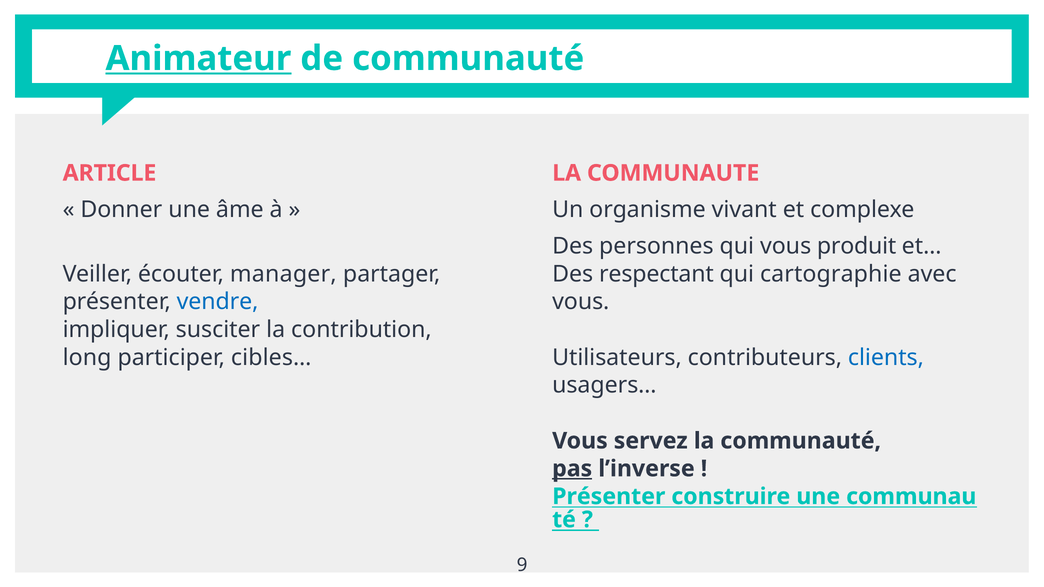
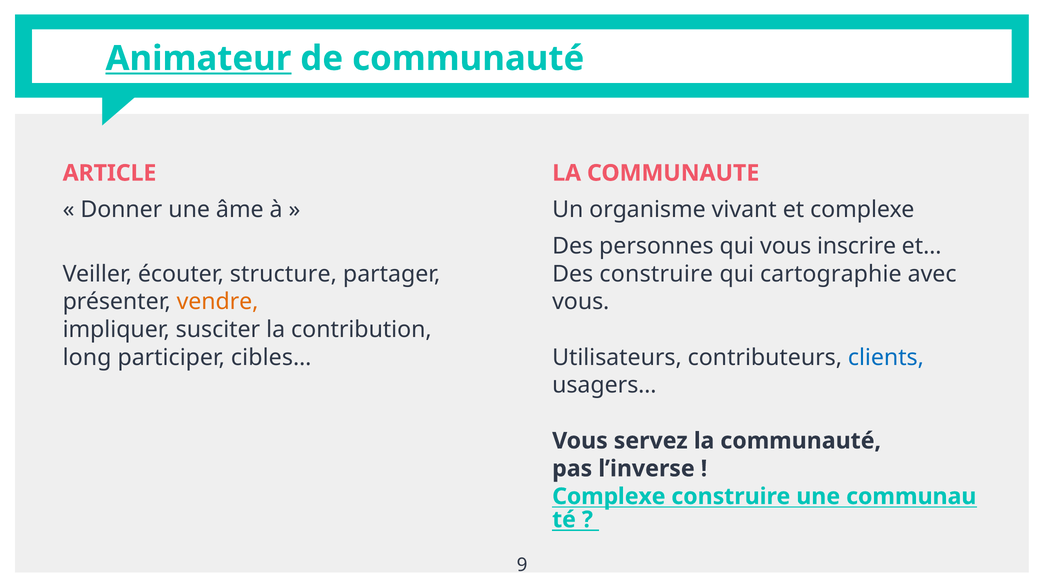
produit: produit -> inscrire (857, 246)
manager: manager -> structure (283, 274)
Des respectant: respectant -> construire (656, 274)
vendre colour: blue -> orange (218, 302)
pas underline: present -> none (572, 469)
Présenter: Présenter -> Complexe (609, 497)
